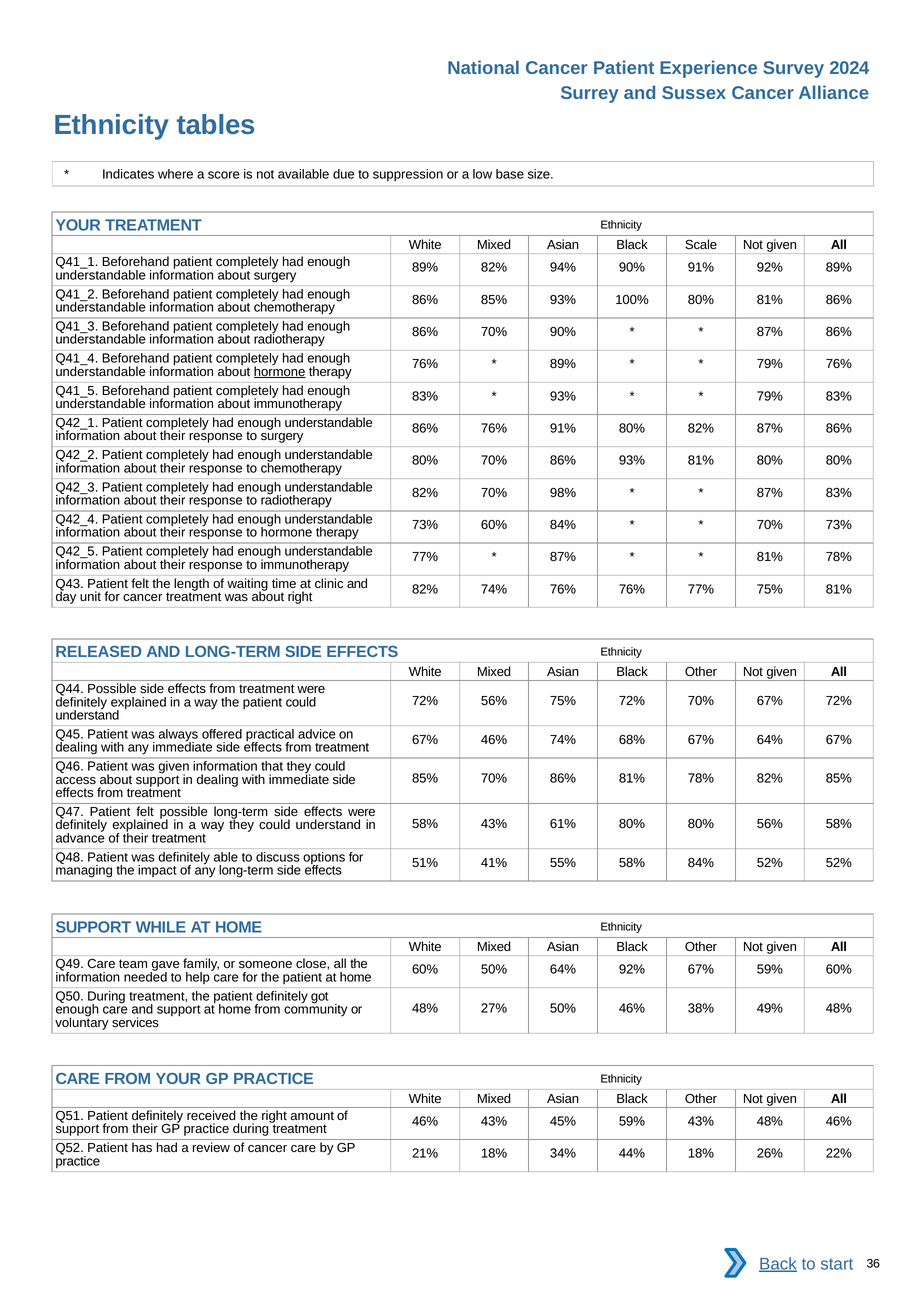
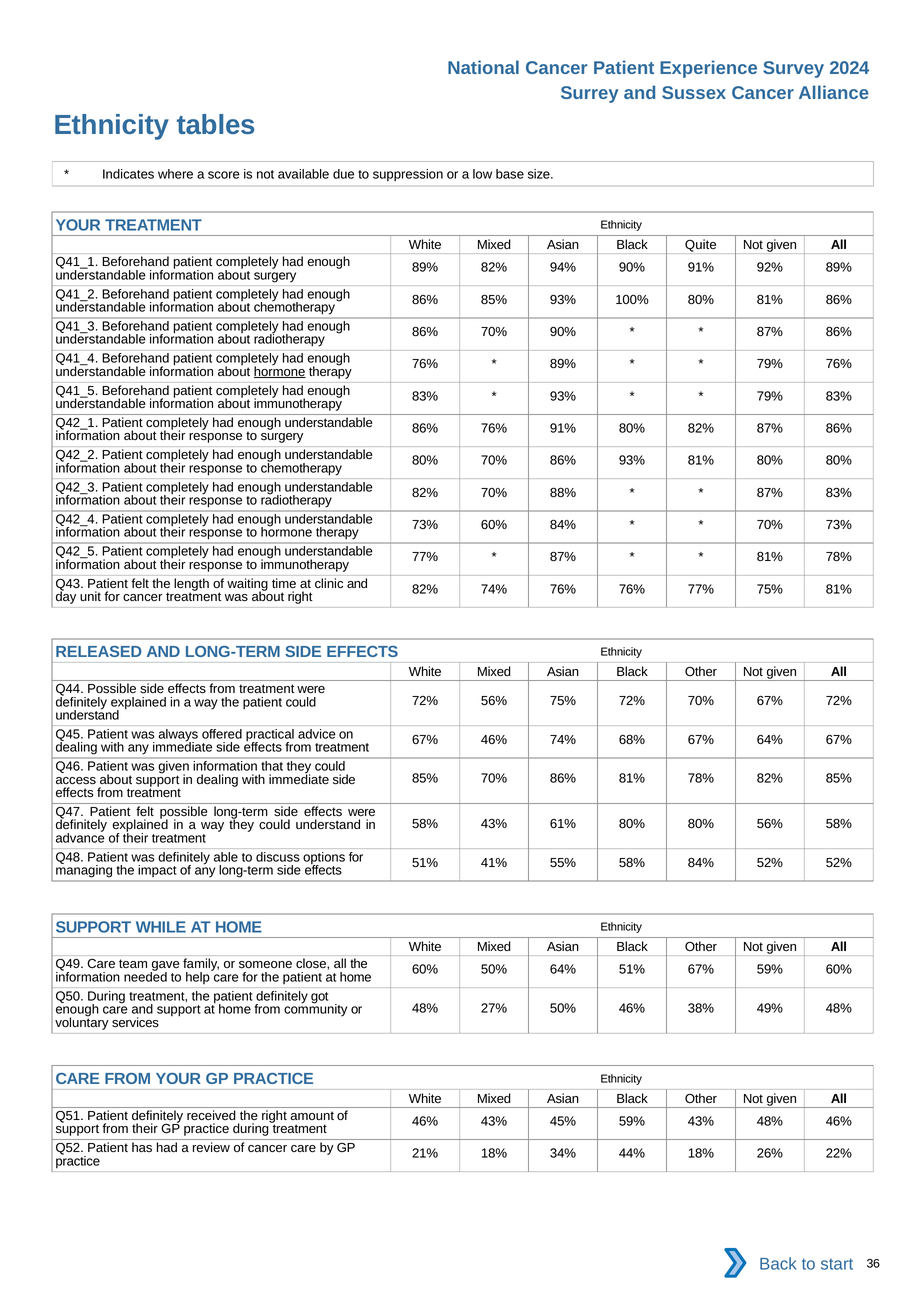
Scale: Scale -> Quite (701, 245)
98%: 98% -> 88% (563, 493)
64% 92%: 92% -> 51% (632, 970)
Back underline: present -> none (778, 1264)
